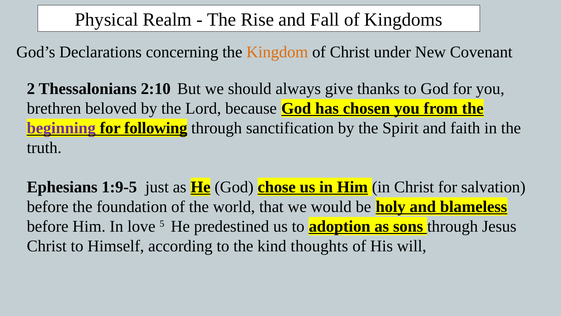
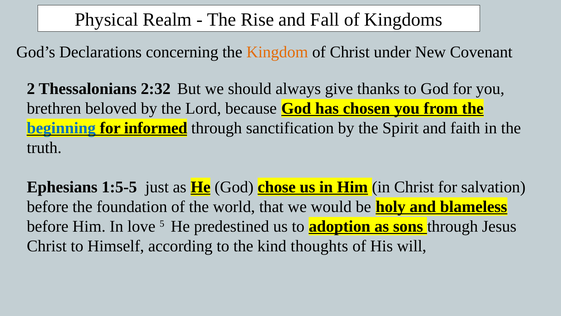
2:10: 2:10 -> 2:32 (156, 88)
beginning colour: purple -> blue (61, 128)
following: following -> informed (156, 128)
1:9-5: 1:9-5 -> 1:5-5 (119, 187)
